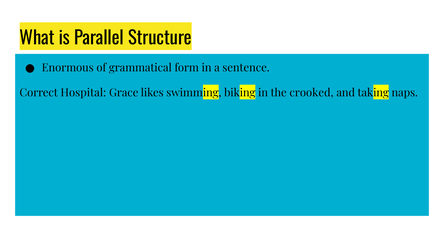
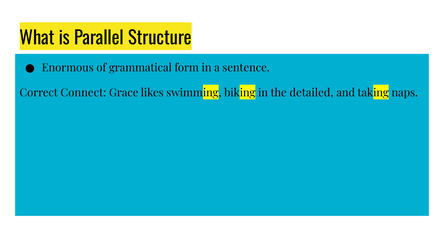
Hospital: Hospital -> Connect (83, 93)
crooked: crooked -> detailed (311, 93)
